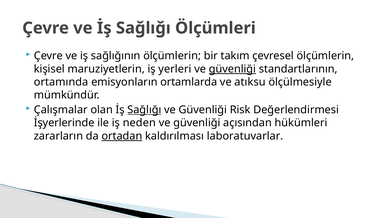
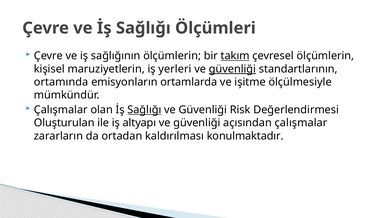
takım underline: none -> present (235, 56)
atıksu: atıksu -> işitme (250, 82)
İşyerlerinde: İşyerlerinde -> Oluşturulan (64, 123)
neden: neden -> altyapı (139, 123)
açısından hükümleri: hükümleri -> çalışmalar (301, 123)
ortadan underline: present -> none (122, 136)
laboratuvarlar: laboratuvarlar -> konulmaktadır (245, 136)
